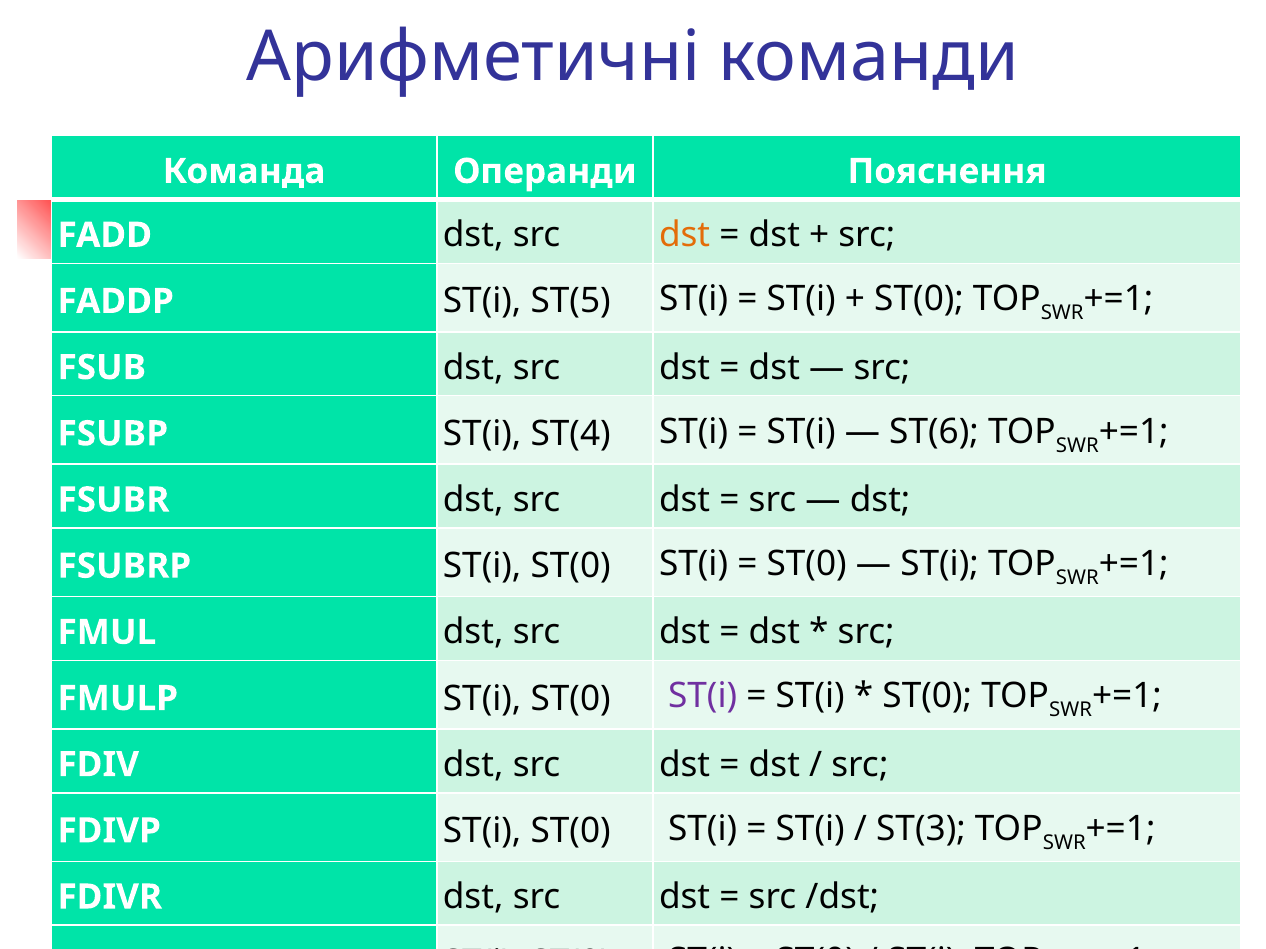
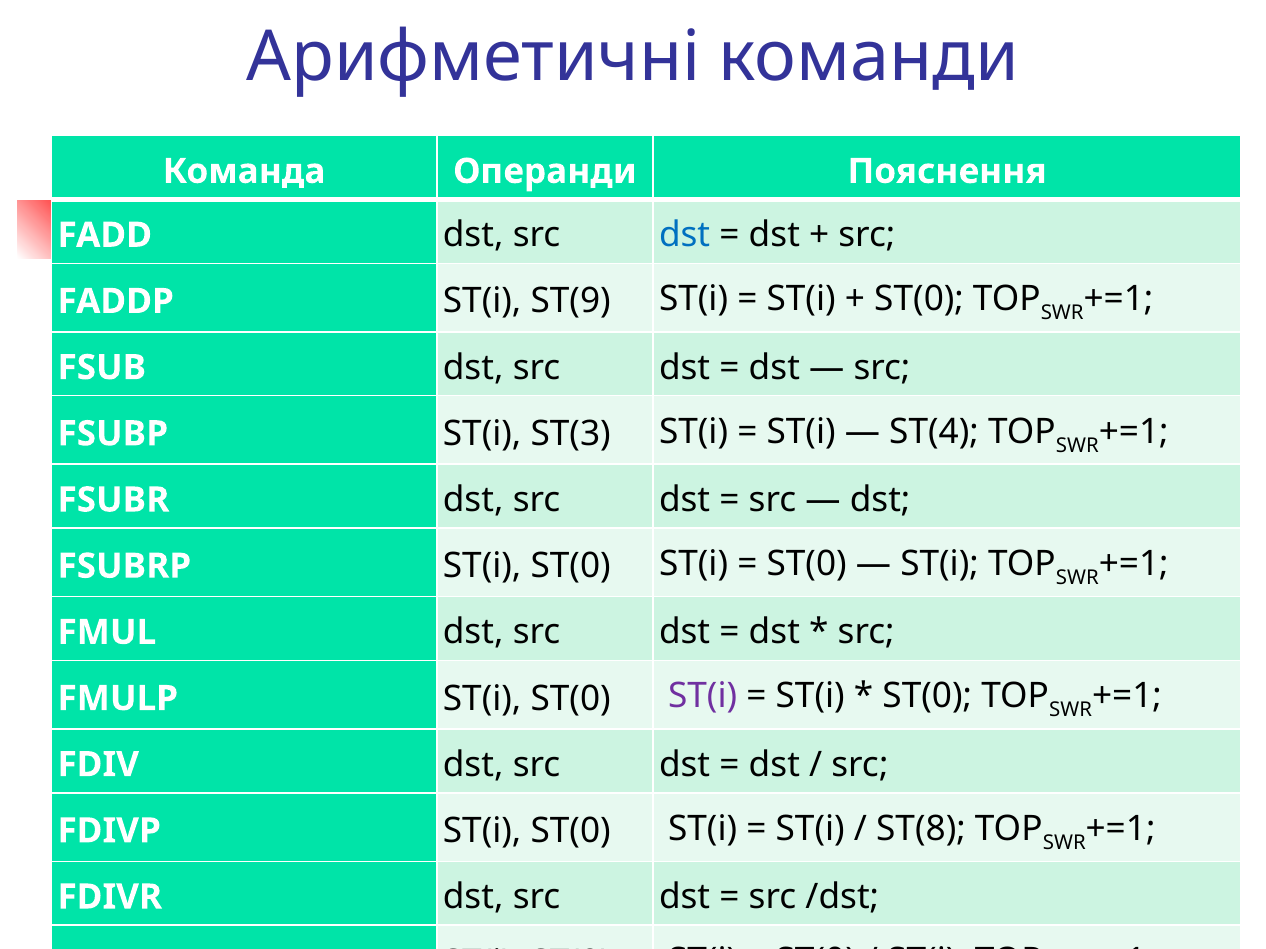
dst colour: orange -> blue (685, 235)
ST(5: ST(5 -> ST(9 (571, 302)
ST(4: ST(4 -> ST(3 (571, 434)
ST(6: ST(6 -> ST(4 (934, 432)
ST(3: ST(3 -> ST(8 (921, 829)
